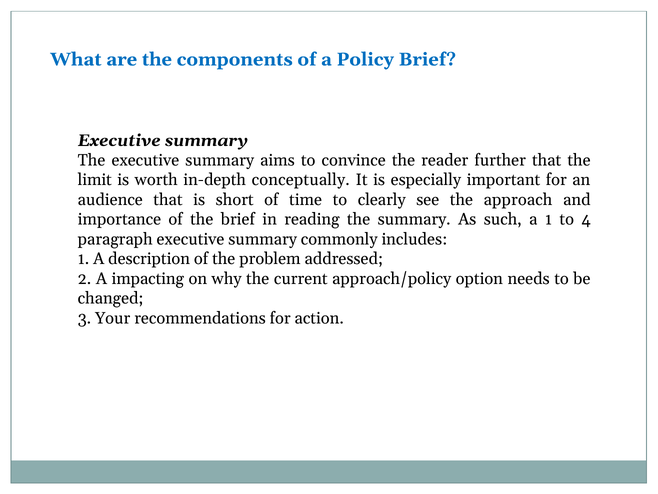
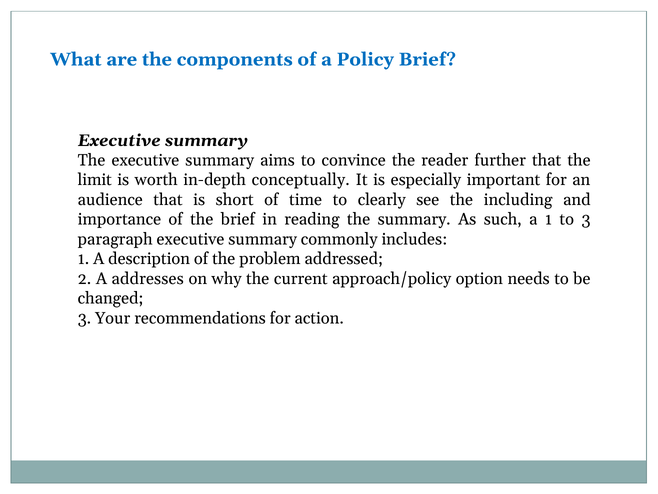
approach: approach -> including (518, 200)
to 4: 4 -> 3 (586, 219)
impacting: impacting -> addresses (148, 279)
